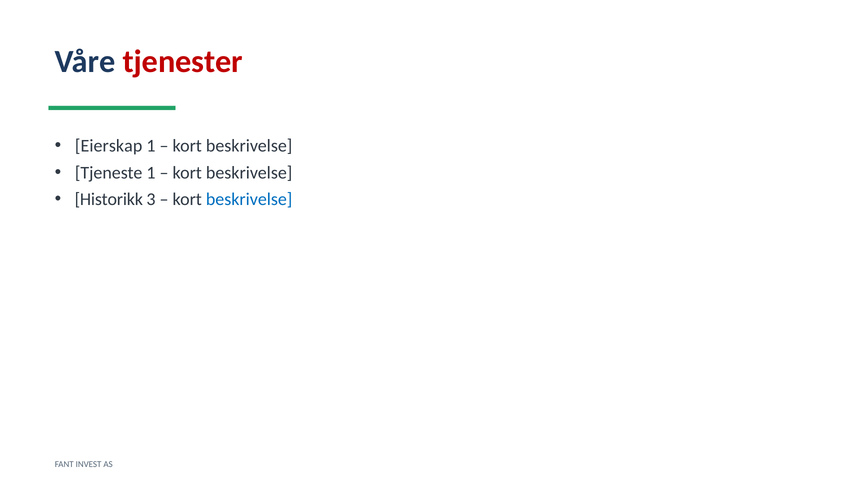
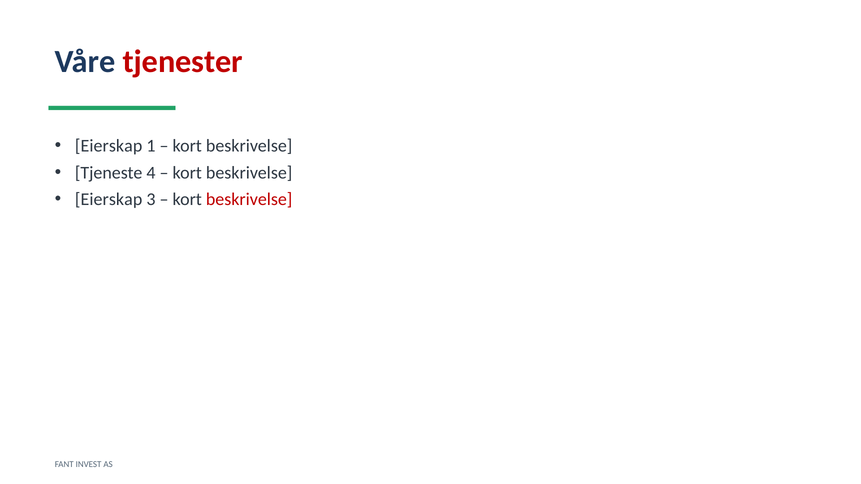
Tjeneste 1: 1 -> 4 (151, 173)
Historikk: Historikk -> Eierskap (109, 200)
beskrivelse colour: blue -> red (249, 200)
